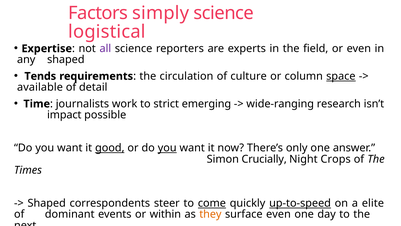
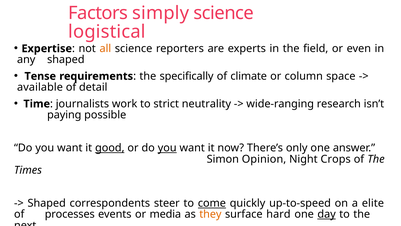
all colour: purple -> orange (105, 49)
Tends: Tends -> Tense (40, 76)
circulation: circulation -> specifically (187, 76)
culture: culture -> climate (249, 76)
space underline: present -> none (341, 76)
emerging: emerging -> neutrality (206, 104)
impact: impact -> paying (64, 115)
Crucially: Crucially -> Opinion (264, 159)
up-to-speed underline: present -> none (300, 203)
dominant: dominant -> processes (70, 214)
within: within -> media (165, 214)
surface even: even -> hard (278, 214)
day underline: none -> present (327, 214)
